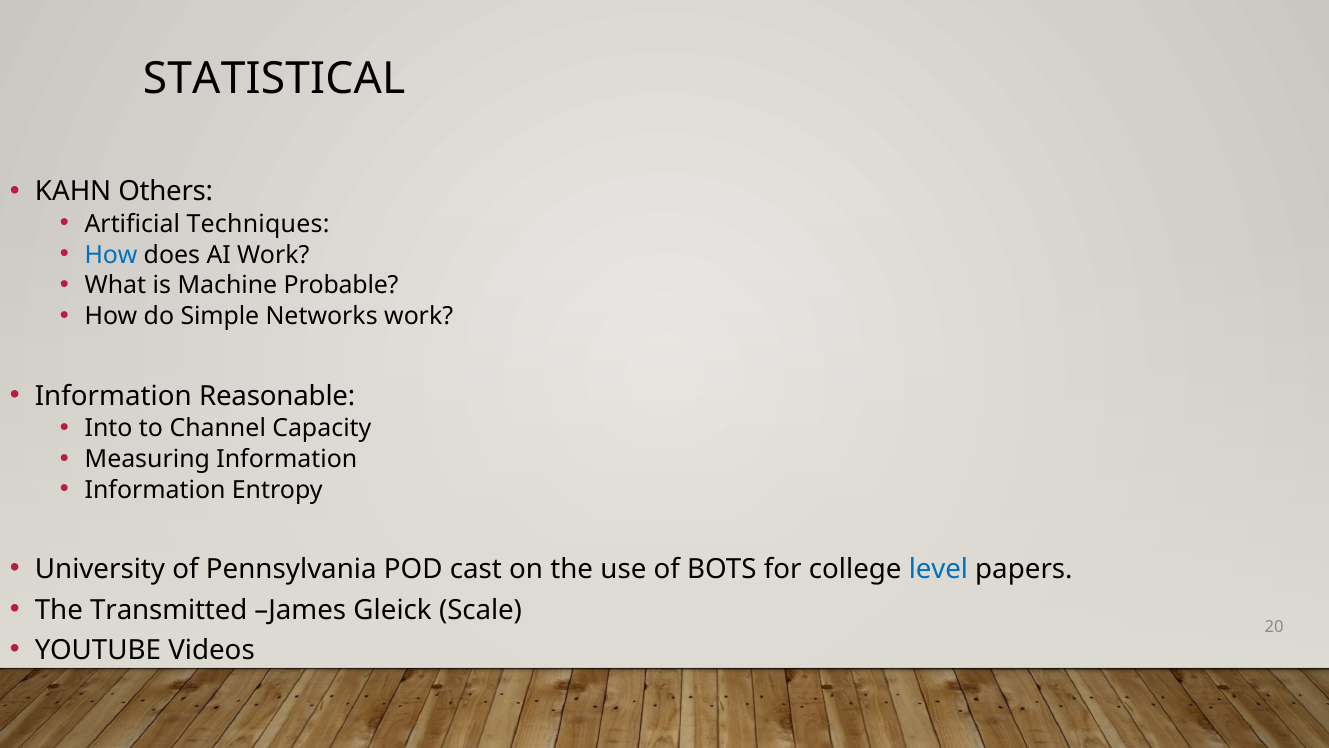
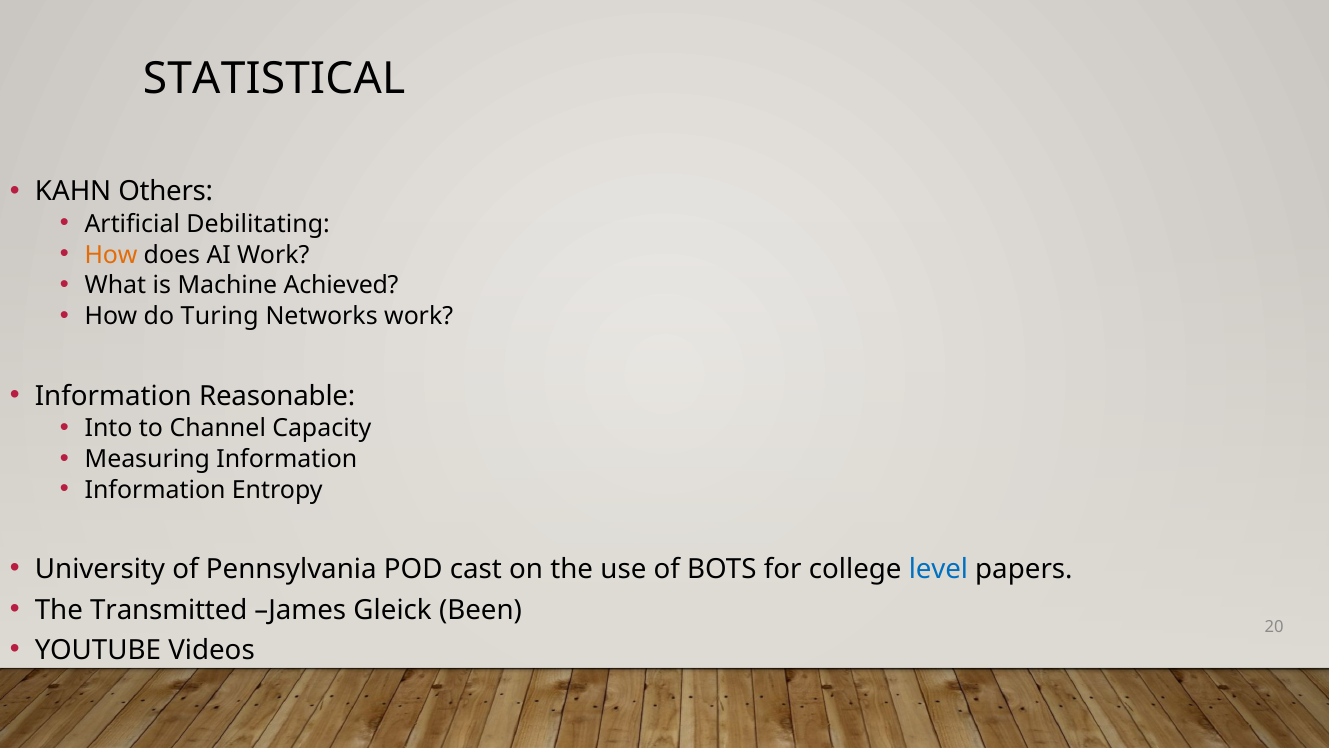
Techniques: Techniques -> Debilitating (258, 224)
How colour: blue -> orange (111, 255)
Probable: Probable -> Achieved (341, 286)
Simple: Simple -> Turing (220, 316)
Scale: Scale -> Been (481, 610)
